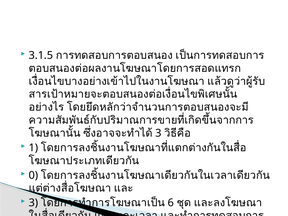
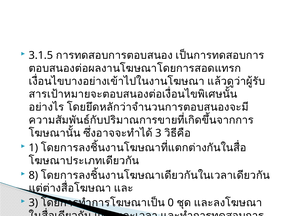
0: 0 -> 8 (33, 175)
6: 6 -> 0 (171, 203)
